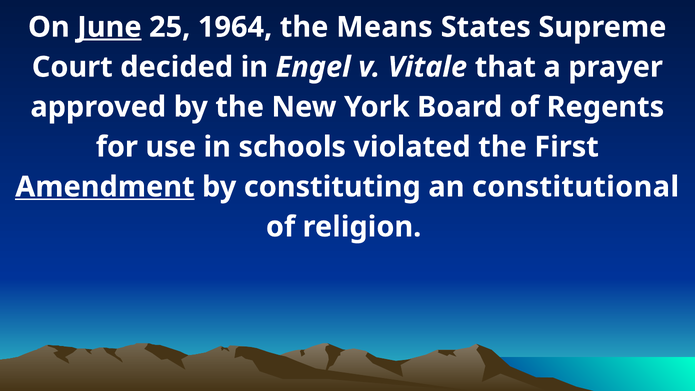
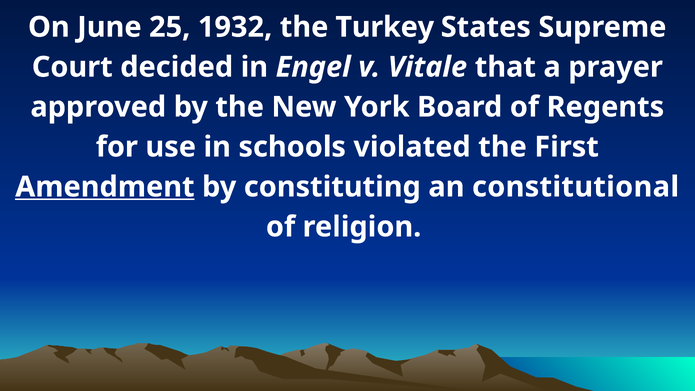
June underline: present -> none (109, 27)
1964: 1964 -> 1932 (235, 27)
Means: Means -> Turkey (385, 27)
